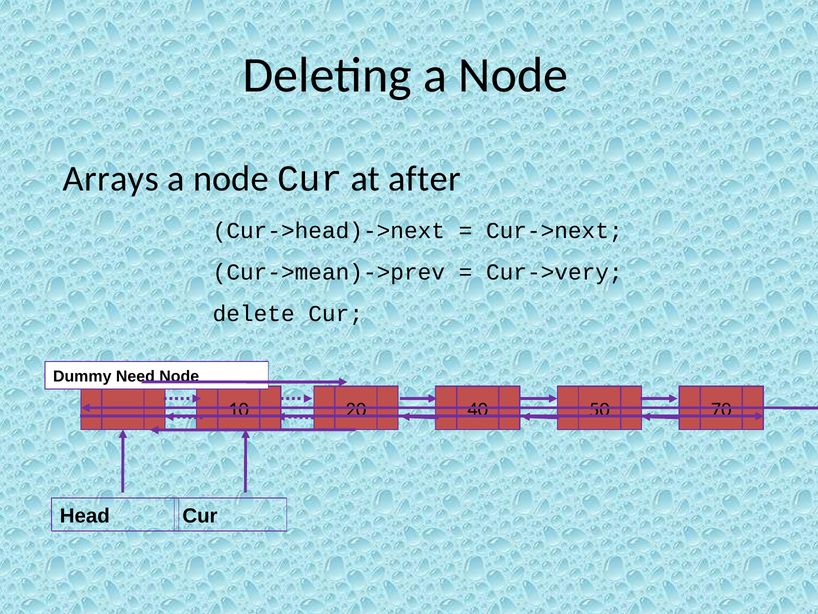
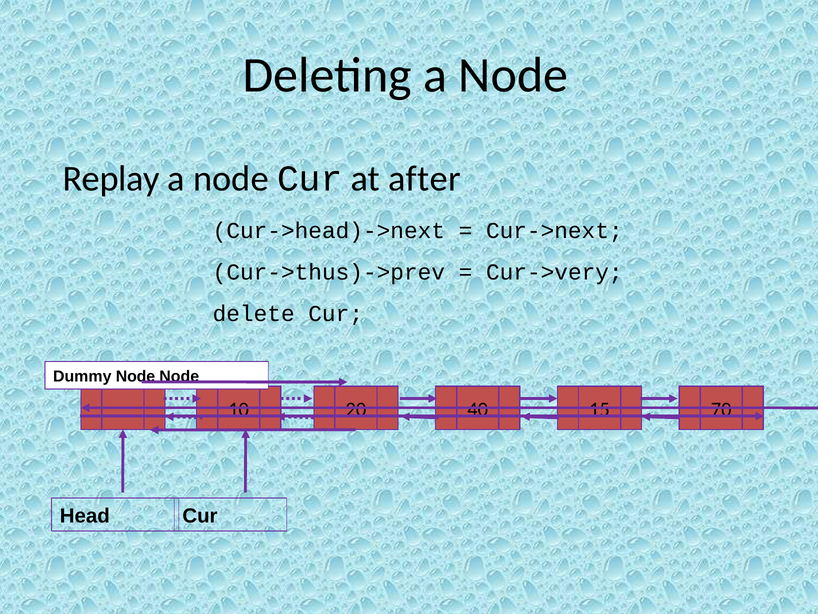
Arrays: Arrays -> Replay (111, 178)
Cur->mean)->prev: Cur->mean)->prev -> Cur->thus)->prev (329, 272)
Dummy Need: Need -> Node (135, 376)
50: 50 -> 15 (599, 409)
